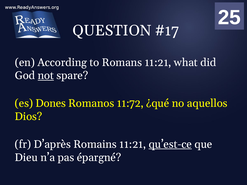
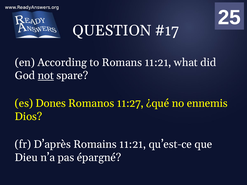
11:72: 11:72 -> 11:27 (130, 103)
aquellos: aquellos -> ennemis (207, 103)
qu’est-ce underline: present -> none (170, 144)
